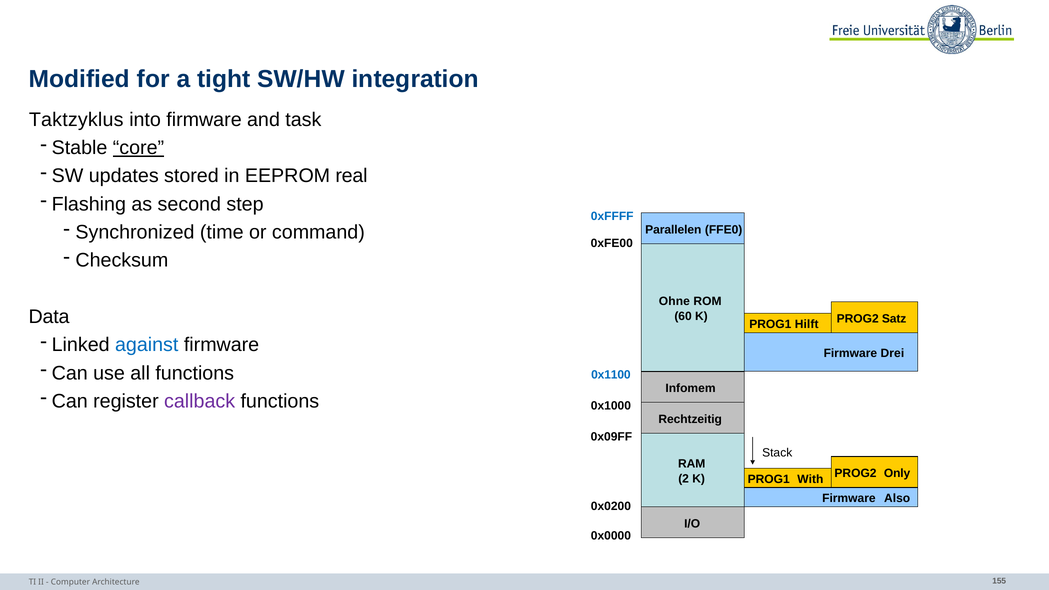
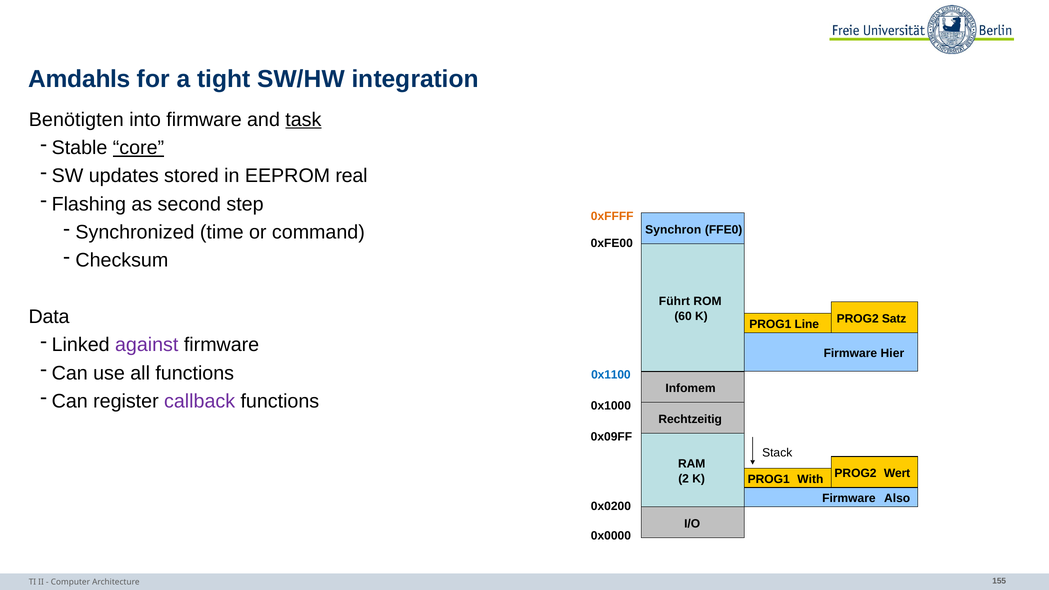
Modified: Modified -> Amdahls (80, 79)
Taktzyklus: Taktzyklus -> Benötigten (76, 120)
task underline: none -> present (303, 120)
0xFFFF colour: blue -> orange (612, 216)
Parallelen: Parallelen -> Synchron (673, 230)
Ohne: Ohne -> Führt (674, 302)
Hilft: Hilft -> Line (807, 324)
against colour: blue -> purple (147, 345)
Drei: Drei -> Hier (892, 353)
Only: Only -> Wert (897, 473)
